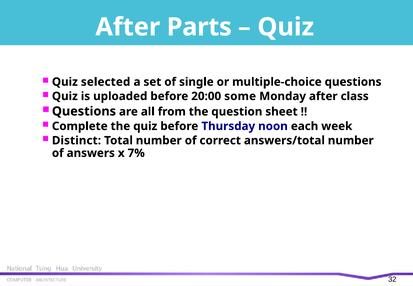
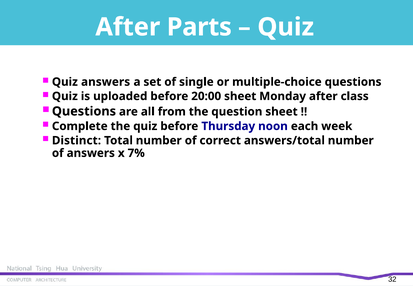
Quiz selected: selected -> answers (106, 82)
20:00 some: some -> sheet (240, 96)
